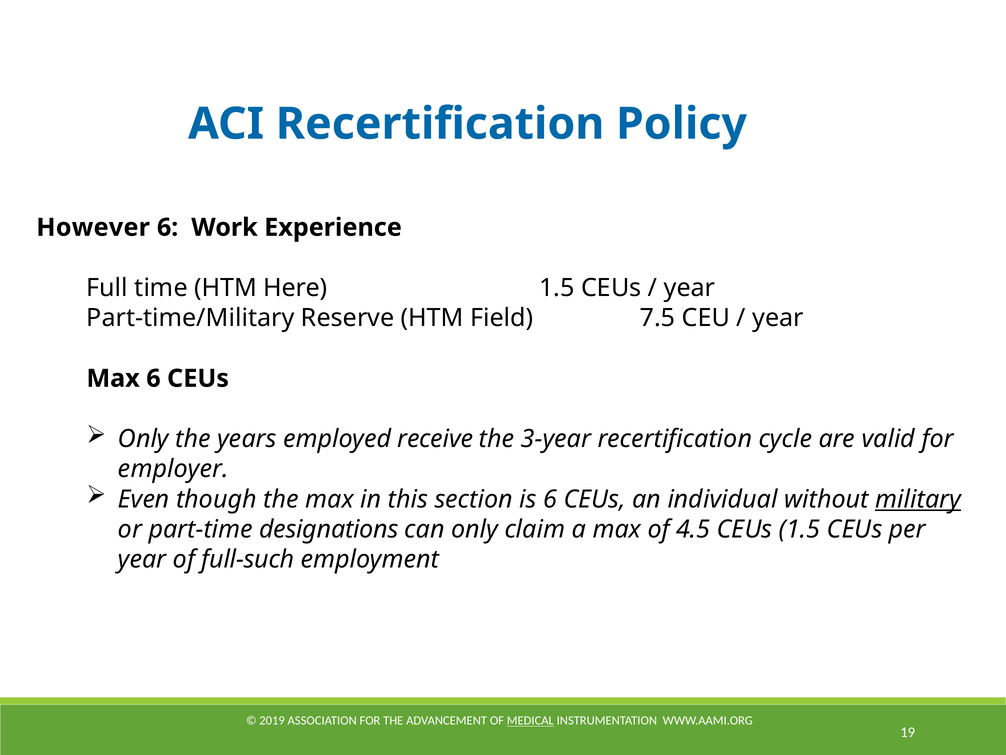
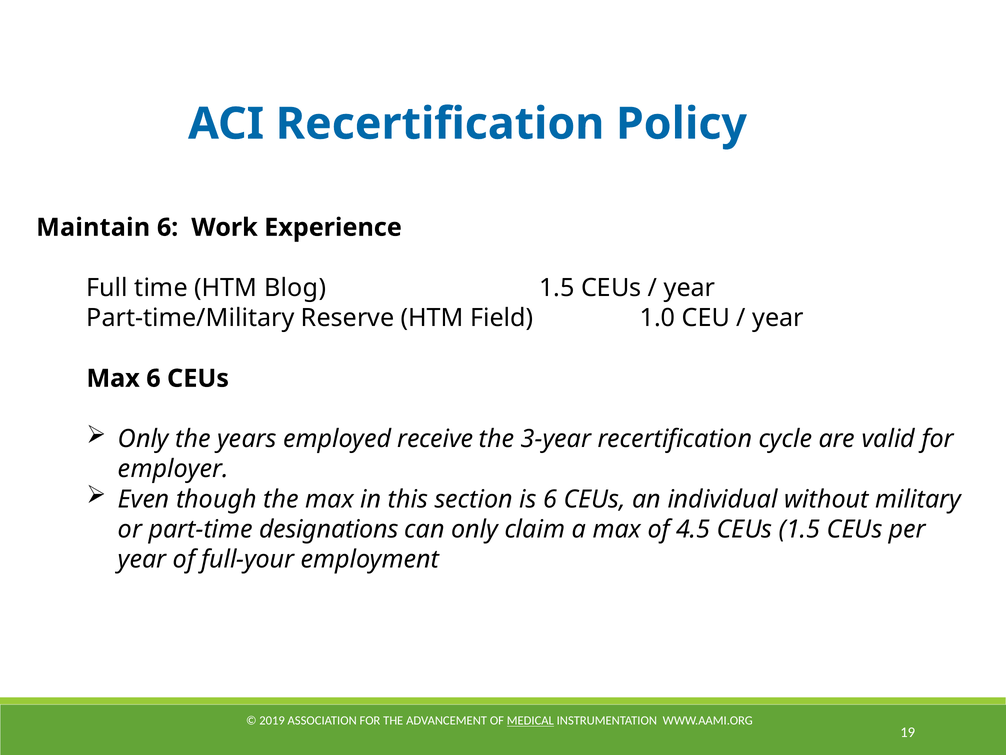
However: However -> Maintain (93, 227)
Here: Here -> Blog (295, 288)
7.5: 7.5 -> 1.0 (657, 318)
military underline: present -> none (918, 499)
full-such: full-such -> full-your (248, 559)
